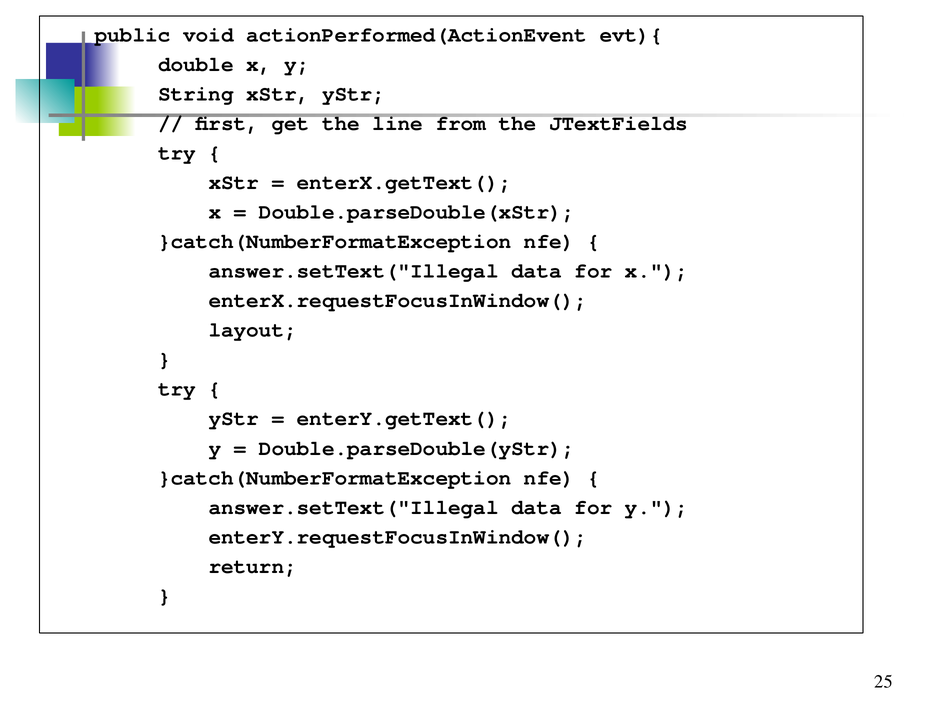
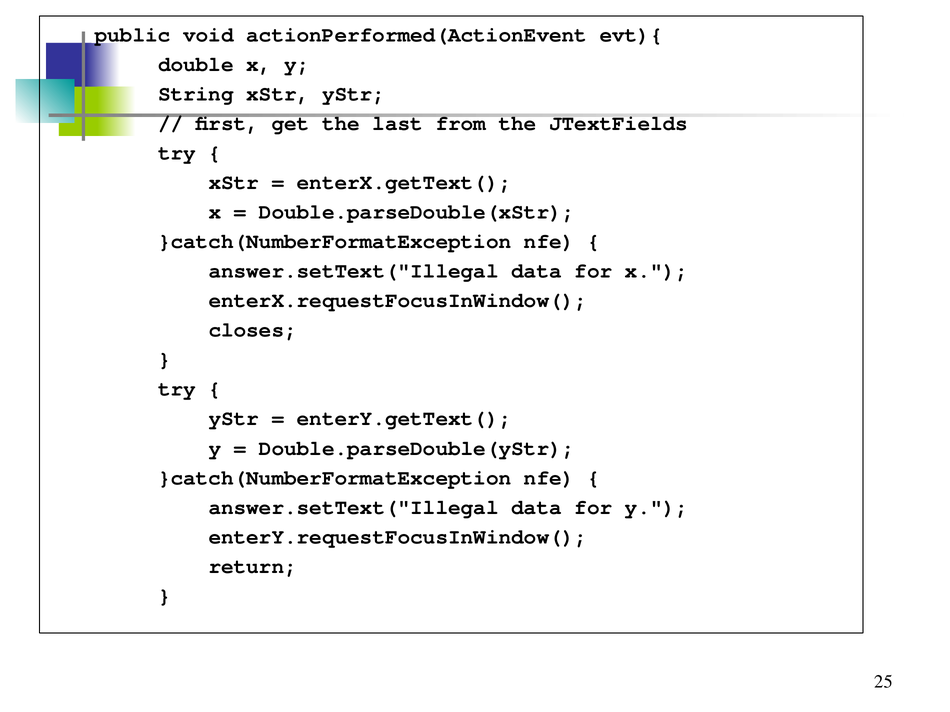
line: line -> last (398, 123)
layout: layout -> closes (253, 330)
